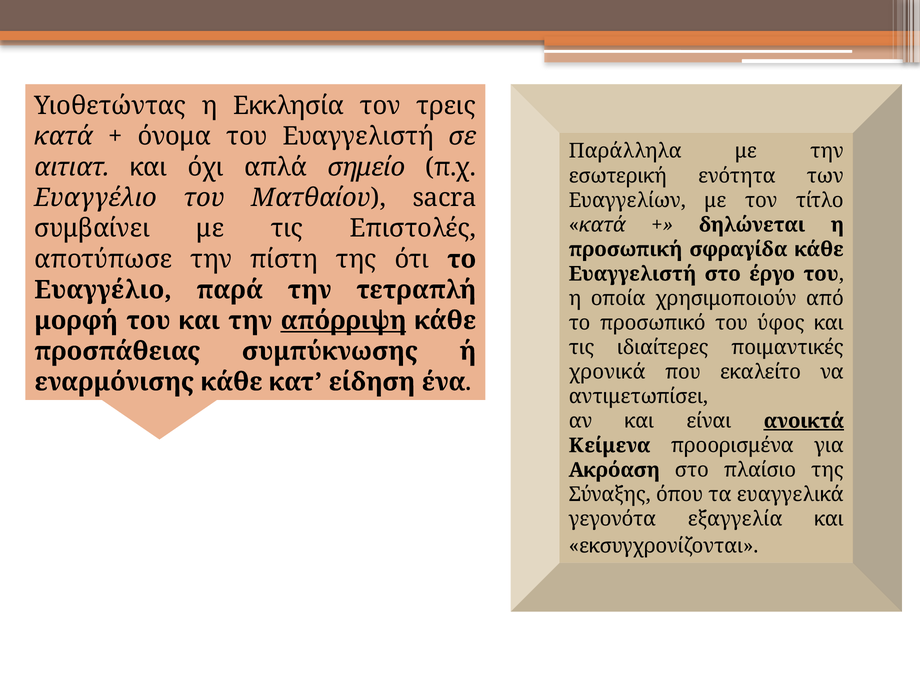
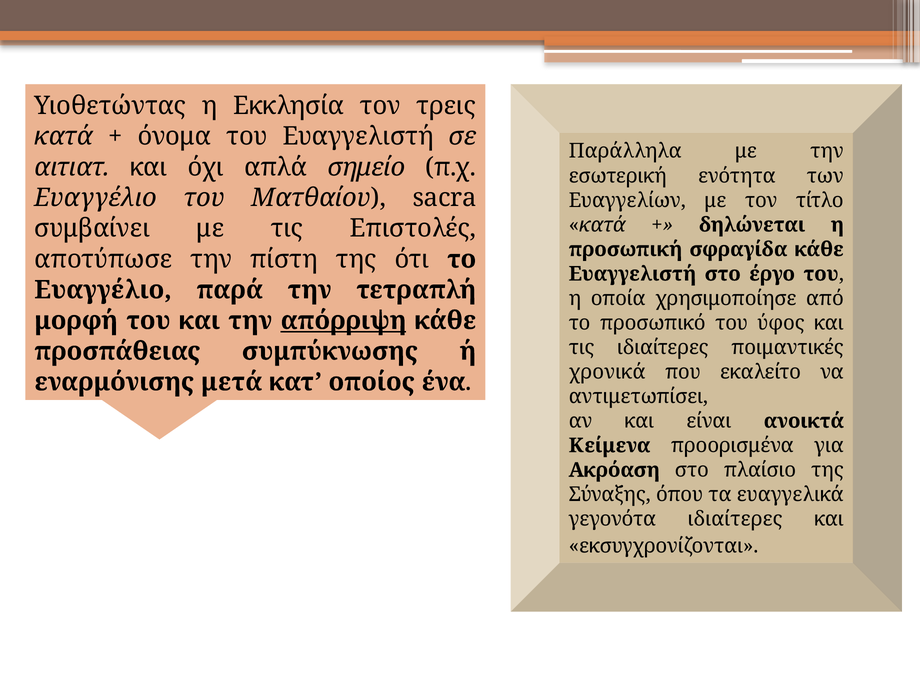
χρησιμοποιούν: χρησιμοποιούν -> χρησιμοποίησε (726, 298)
εναρμόνισης κάθε: κάθε -> μετά (232, 382)
είδηση: είδηση -> οποίος (372, 382)
ανοικτά underline: present -> none (804, 421)
γεγονότα εξαγγελία: εξαγγελία -> ιδιαίτερες (735, 519)
